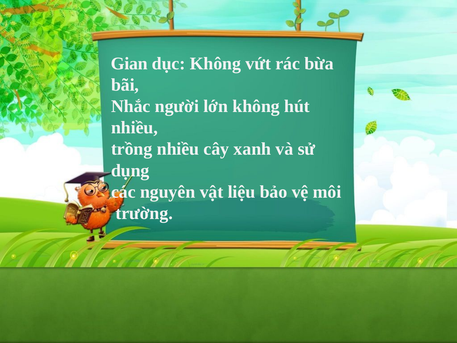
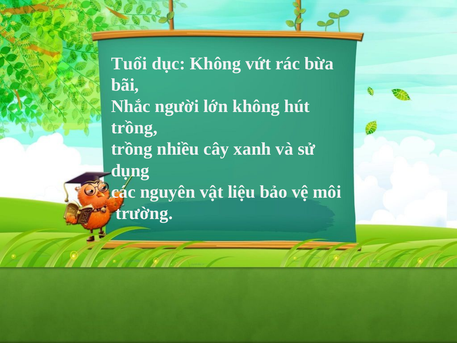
Gian: Gian -> Tuổi (129, 64)
nhiều: nhiều -> trồng (134, 128)
